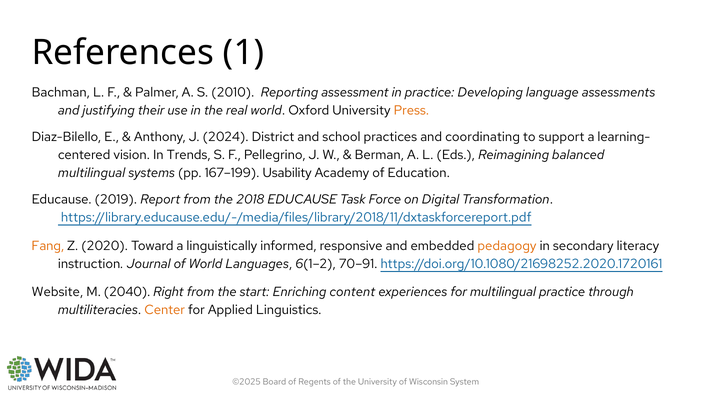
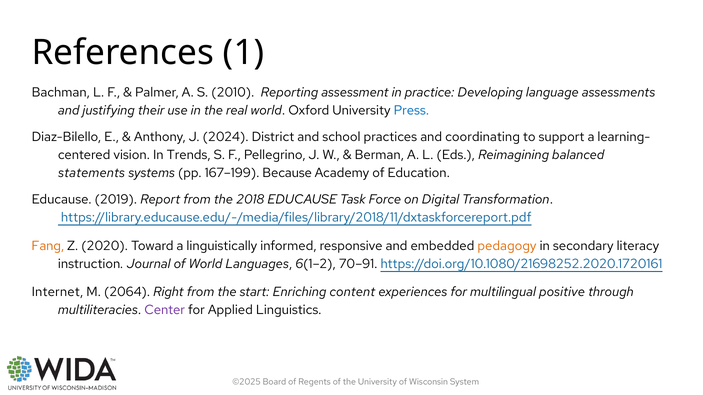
Press colour: orange -> blue (411, 110)
multilingual: multilingual -> statements (92, 173)
Usability: Usability -> Because (287, 173)
Website: Website -> Internet (57, 292)
2040: 2040 -> 2064 (127, 292)
multilingual practice: practice -> positive (562, 292)
Center colour: orange -> purple (165, 310)
